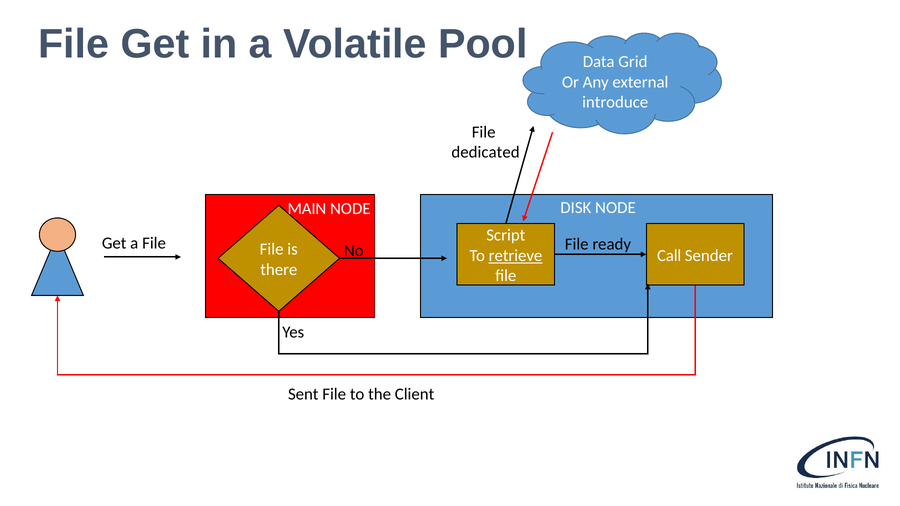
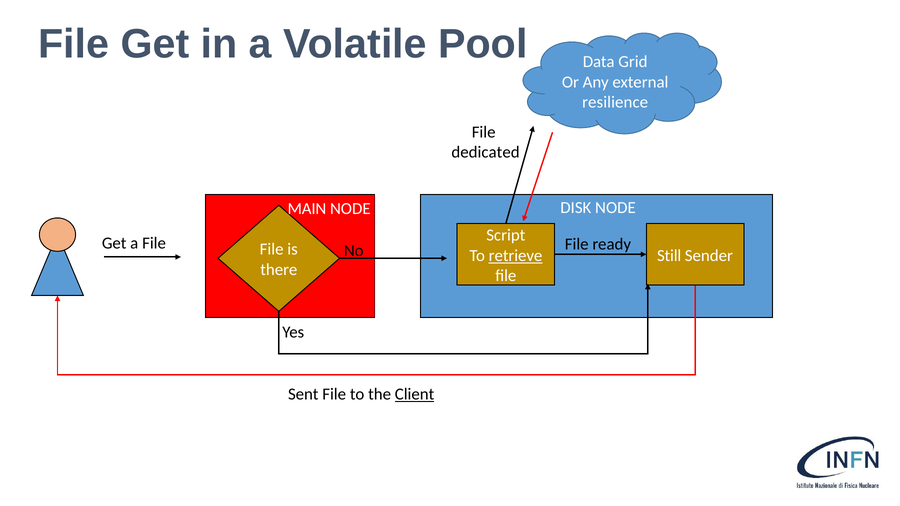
introduce: introduce -> resilience (615, 102)
Call: Call -> Still (669, 256)
Client underline: none -> present (415, 394)
